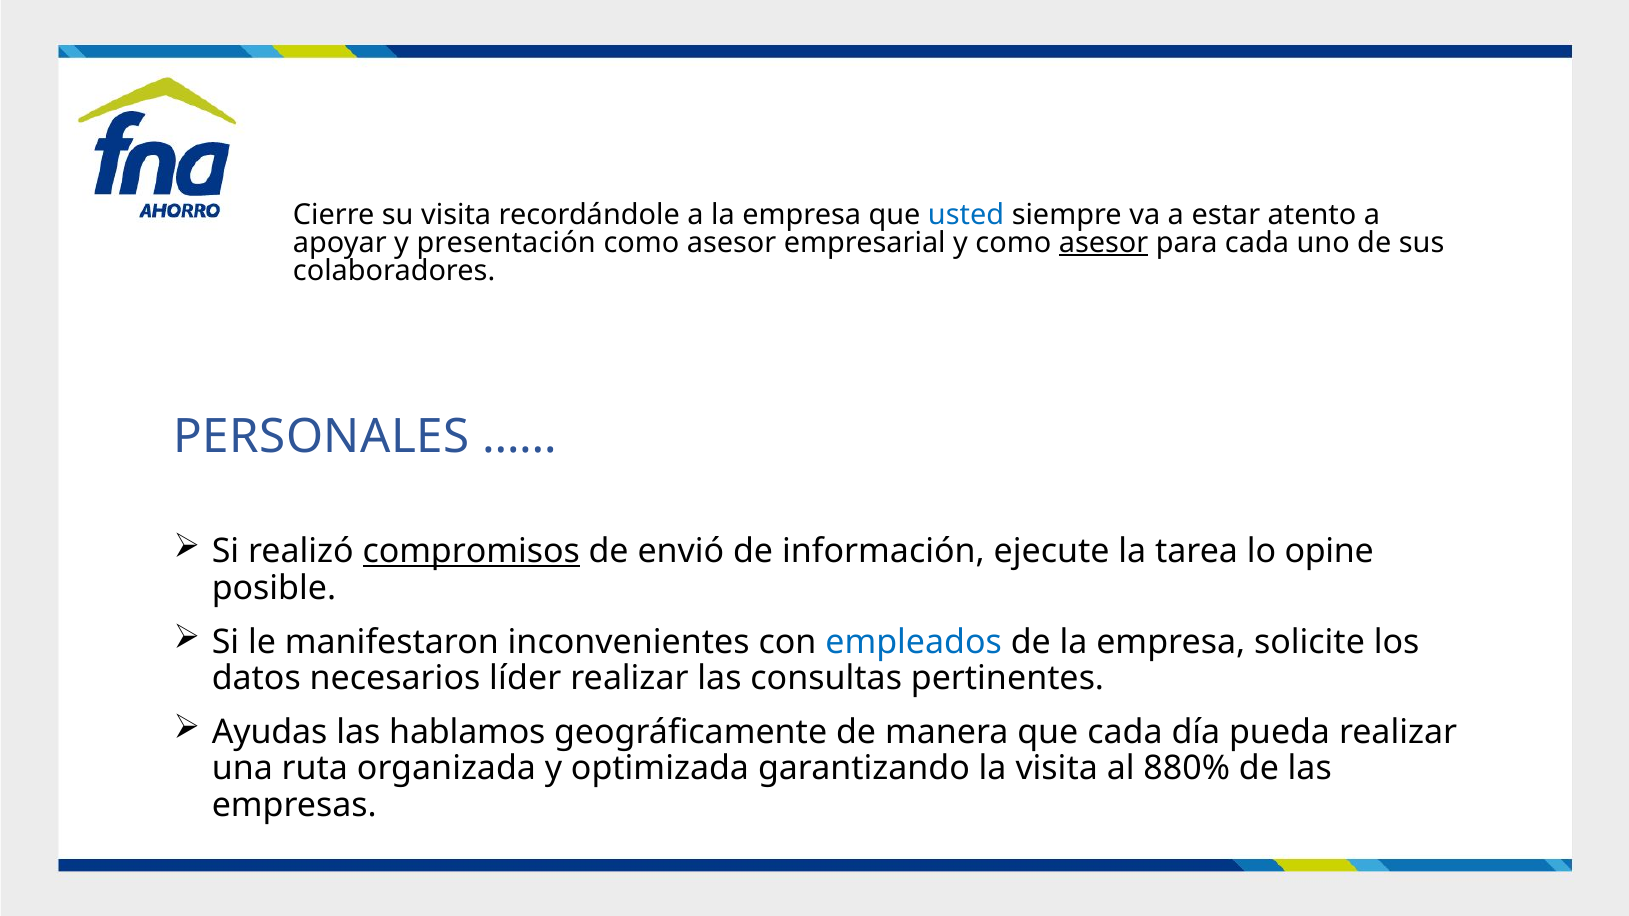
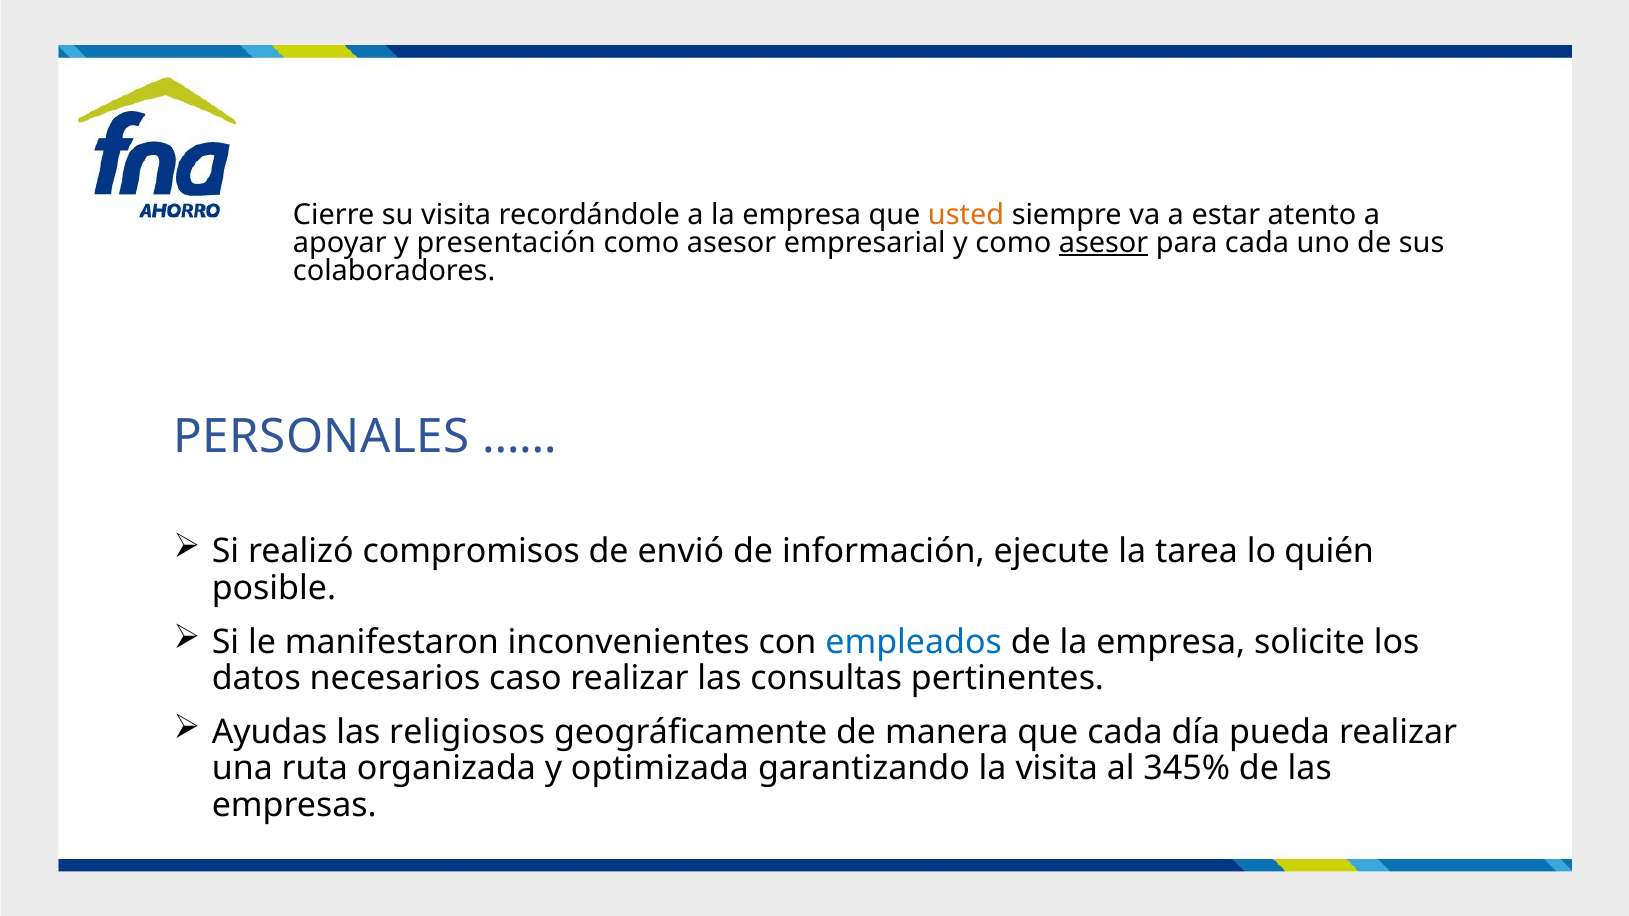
usted colour: blue -> orange (966, 215)
compromisos underline: present -> none (471, 552)
opine: opine -> quién (1329, 552)
líder: líder -> caso (525, 679)
hablamos: hablamos -> religiosos (467, 732)
880%: 880% -> 345% (1187, 769)
